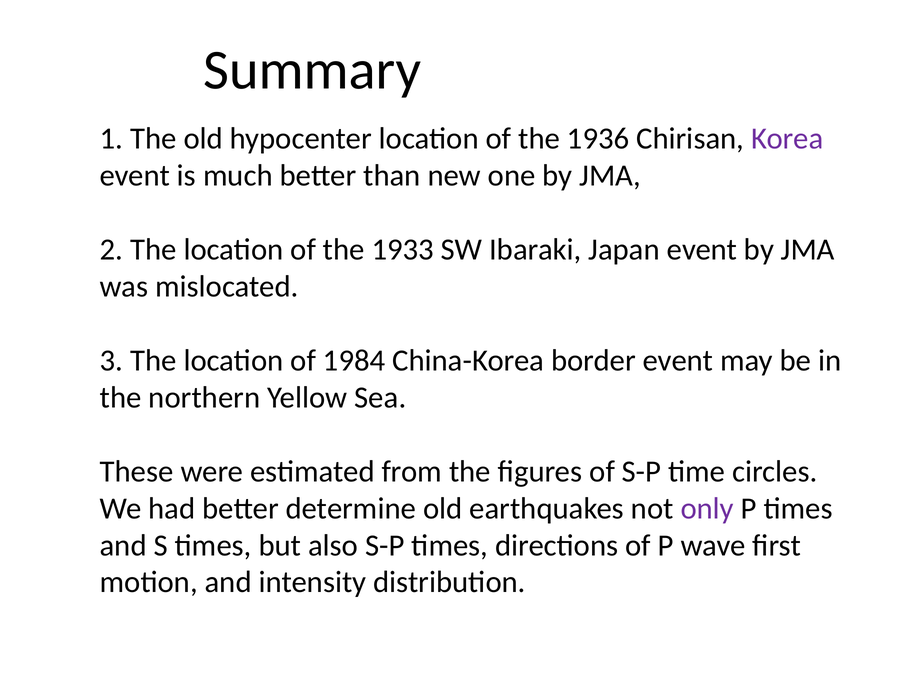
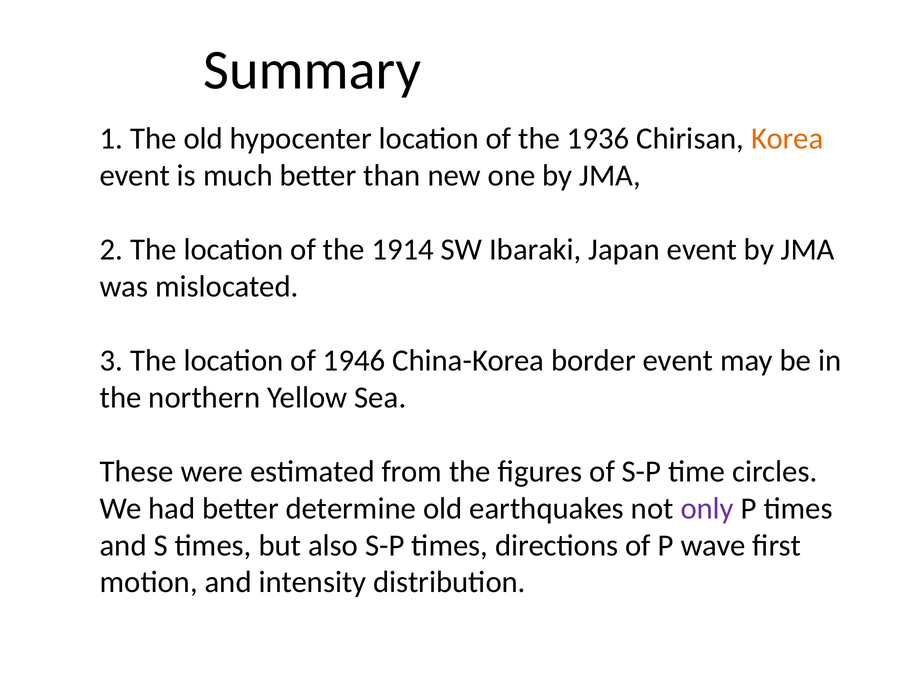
Korea colour: purple -> orange (787, 139)
1933: 1933 -> 1914 (403, 249)
1984: 1984 -> 1946 (354, 360)
